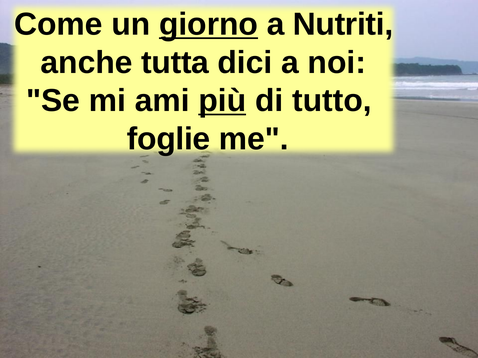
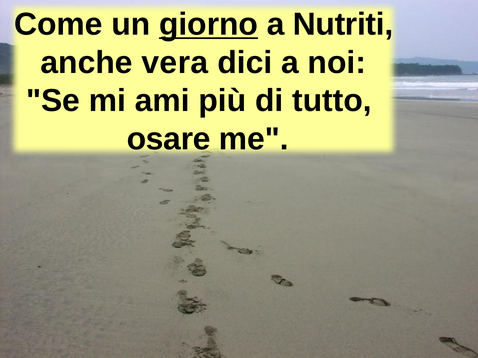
tutta: tutta -> vera (175, 63)
più underline: present -> none (222, 101)
foglie: foglie -> osare (169, 139)
